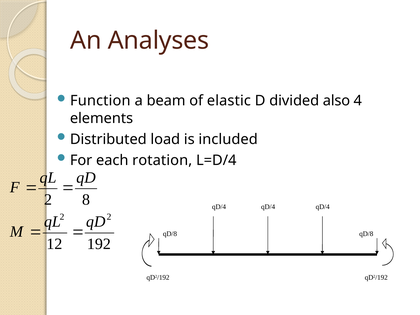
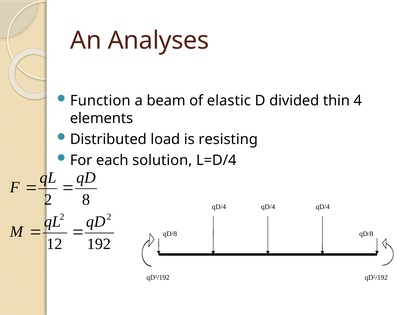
also: also -> thin (336, 101)
included: included -> resisting (228, 139)
rotation: rotation -> solution (162, 160)
